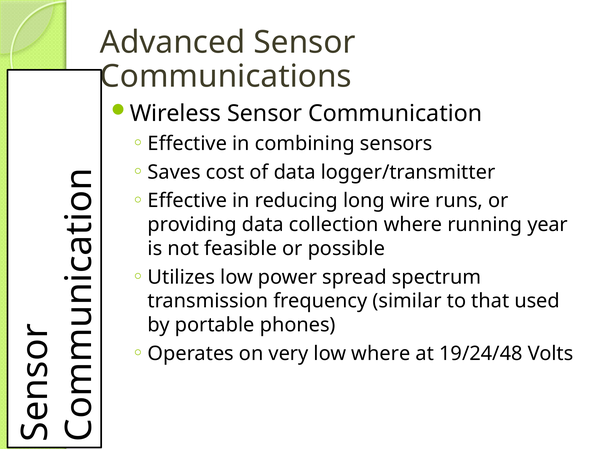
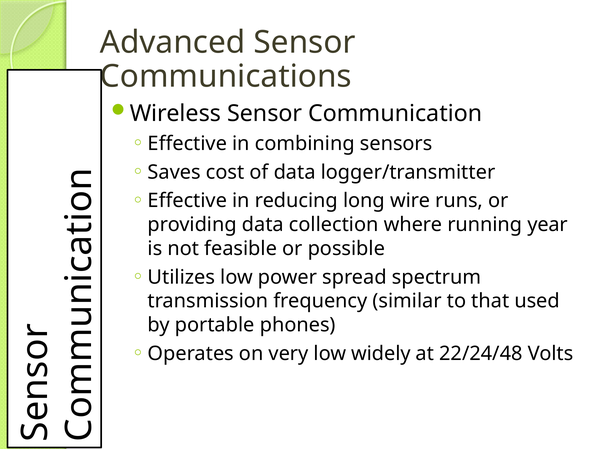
low where: where -> widely (381, 354)
19/24/48: 19/24/48 -> 22/24/48 (481, 354)
